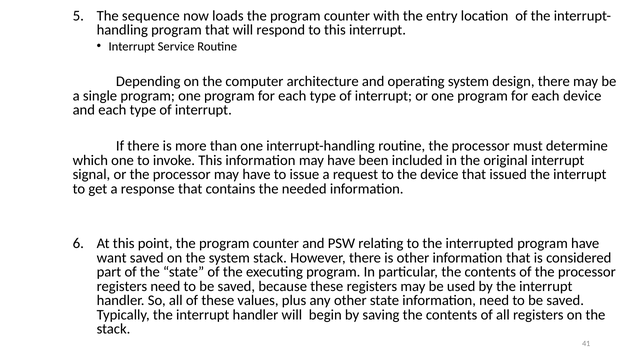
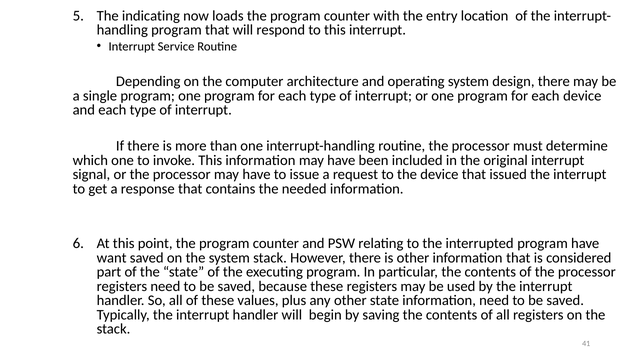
sequence: sequence -> indicating (151, 16)
